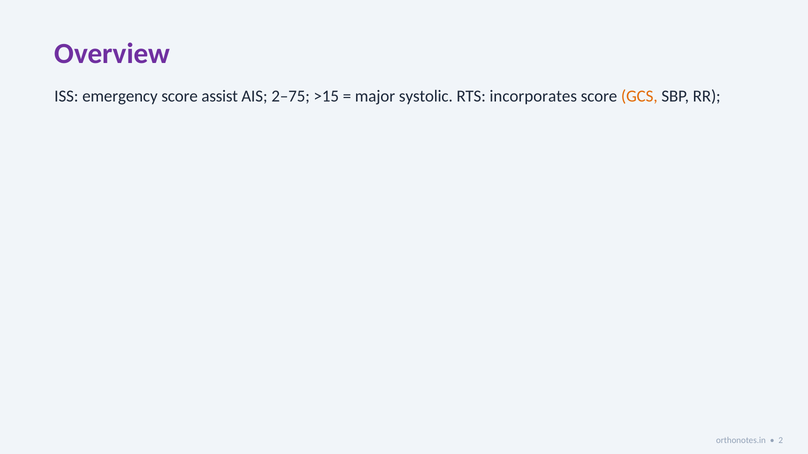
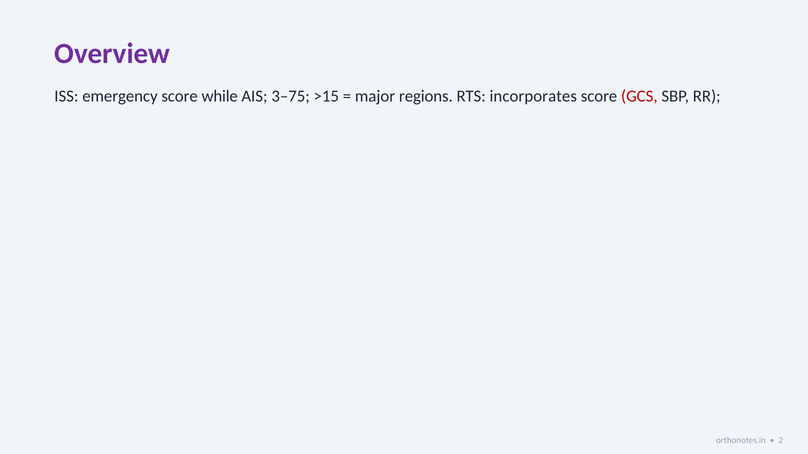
assist: assist -> while (220, 96)
2–75: 2–75 -> 3–75 (291, 96)
systolic: systolic -> regions (426, 96)
GCS colour: orange -> red (639, 96)
